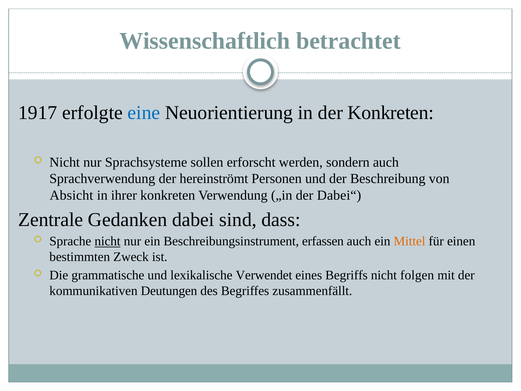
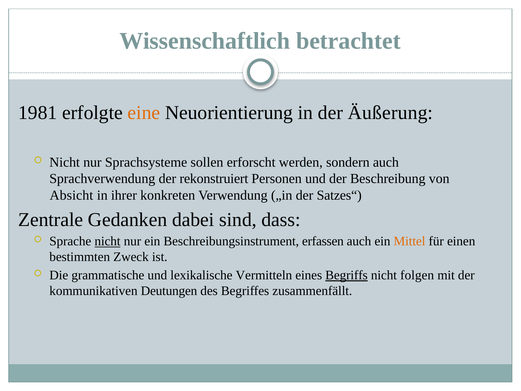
1917: 1917 -> 1981 (38, 113)
eine colour: blue -> orange (144, 113)
der Konkreten: Konkreten -> Äußerung (391, 113)
hereinströmt: hereinströmt -> rekonstruiert (214, 179)
Dabei“: Dabei“ -> Satzes“ (339, 195)
Verwendet: Verwendet -> Vermitteln (264, 275)
Begriffs underline: none -> present (347, 275)
